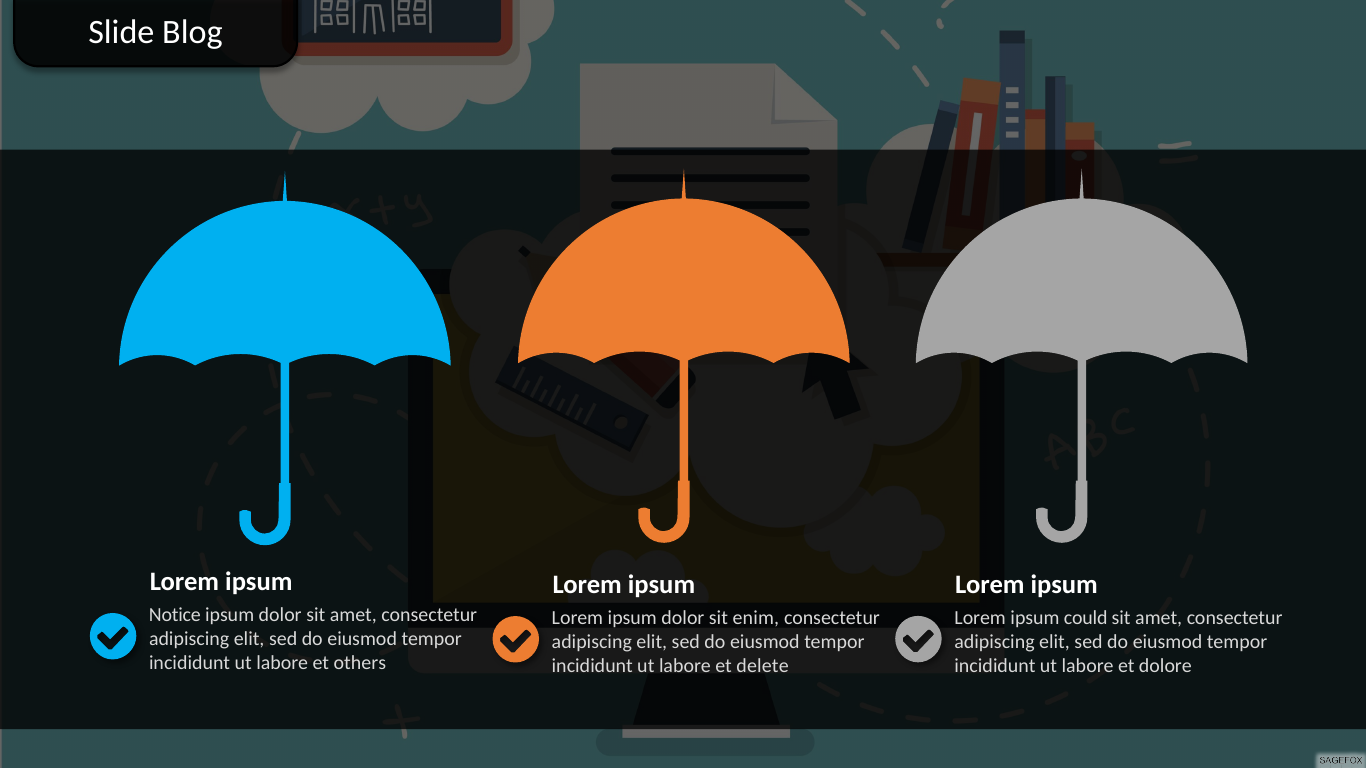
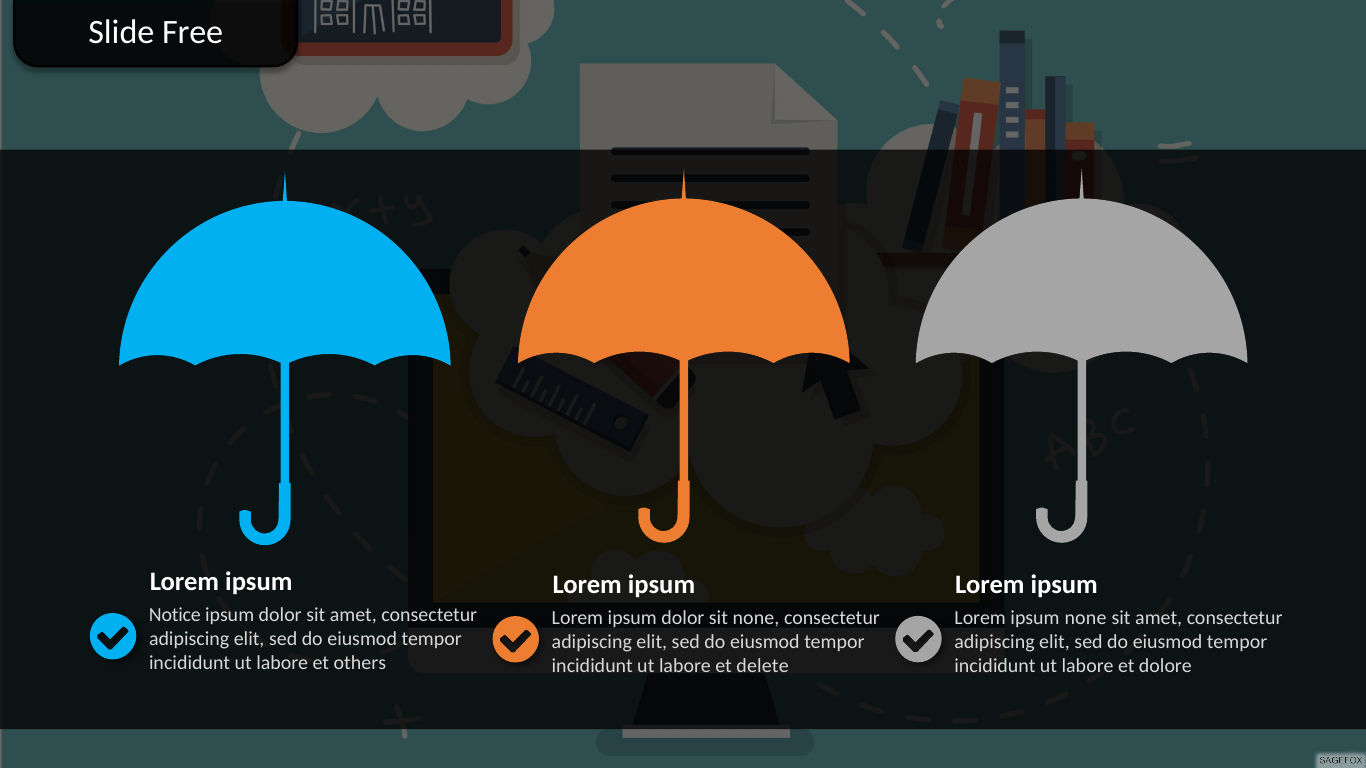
Blog: Blog -> Free (193, 32)
ipsum could: could -> none (1085, 618)
sit enim: enim -> none (756, 618)
